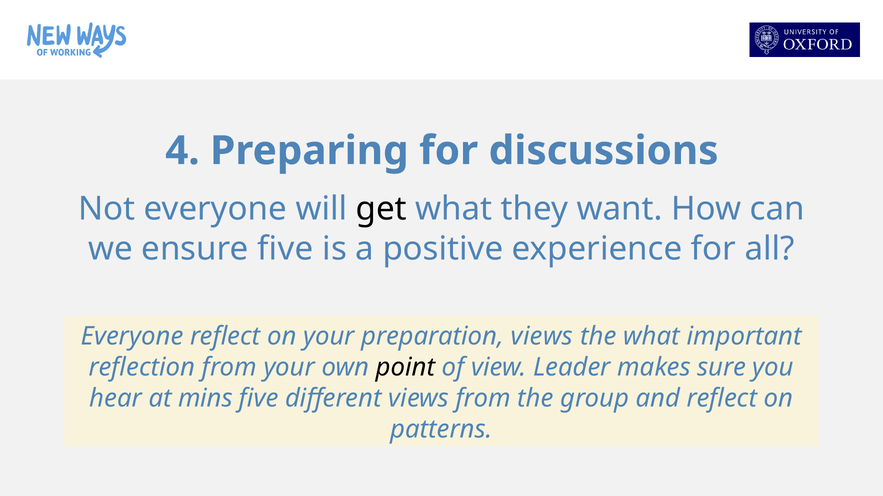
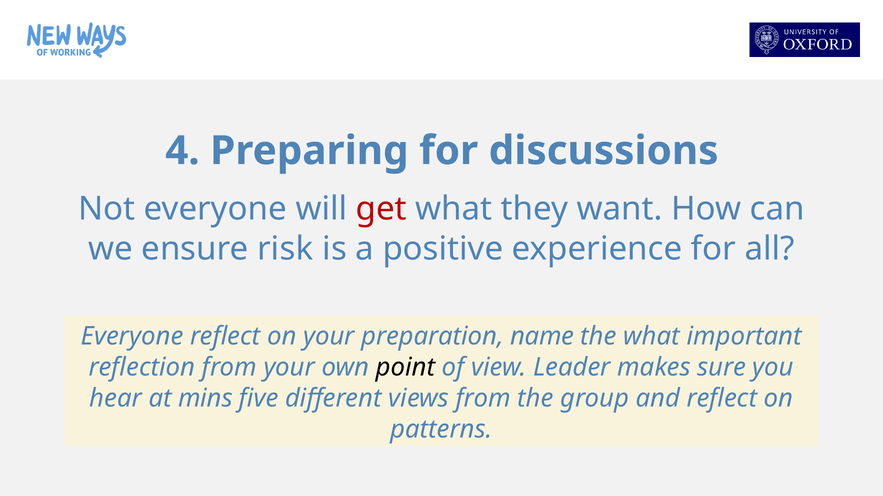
get colour: black -> red (381, 209)
ensure five: five -> risk (285, 249)
preparation views: views -> name (542, 337)
